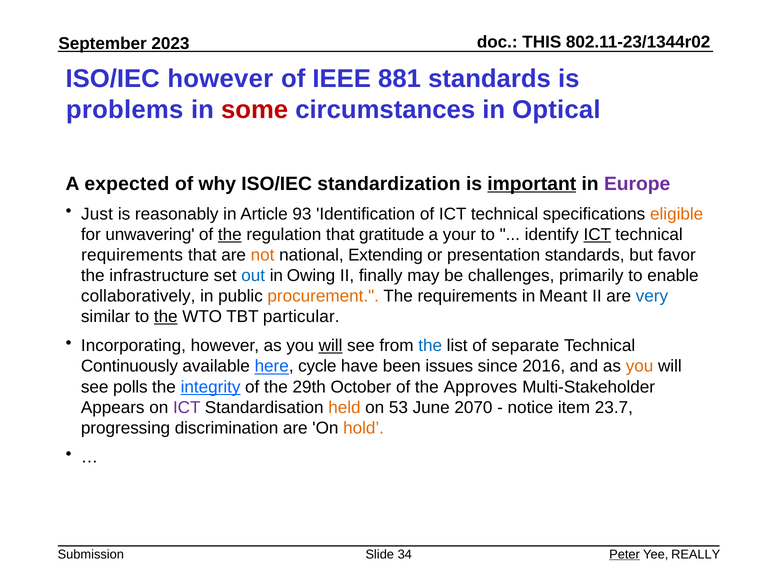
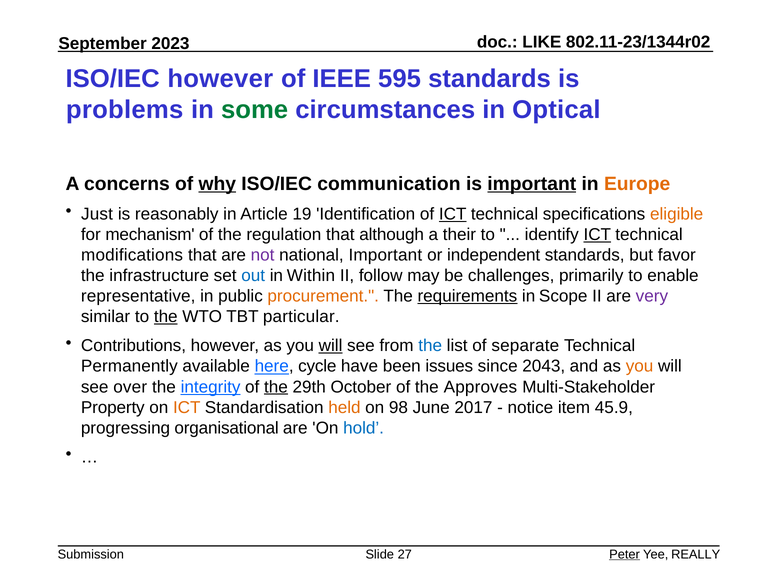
THIS: THIS -> LIKE (542, 42)
881: 881 -> 595 (400, 79)
some colour: red -> green (255, 110)
expected: expected -> concerns (127, 184)
why underline: none -> present (217, 184)
standardization: standardization -> communication (389, 184)
Europe colour: purple -> orange (637, 184)
93: 93 -> 19 (302, 214)
ICT underline: none -> present (453, 214)
unwavering: unwavering -> mechanism (150, 235)
the underline: present -> none (230, 235)
gratitude: gratitude -> although (392, 235)
your: your -> their (459, 235)
requirements: requirements -> modifications (132, 255)
not colour: orange -> purple (263, 255)
national Extending: Extending -> Important (385, 255)
presentation: presentation -> independent (494, 255)
Owing: Owing -> Within (311, 276)
finally: finally -> follow (381, 276)
collaboratively: collaboratively -> representative (138, 296)
requirements underline: none -> present (467, 296)
Meant: Meant -> Scope (563, 296)
very colour: blue -> purple (652, 296)
Incorporating: Incorporating -> Contributions (133, 346)
Continuously: Continuously -> Permanently (129, 366)
2016: 2016 -> 2043 (544, 366)
polls: polls -> over (130, 387)
the underline: none -> present (276, 387)
Appears: Appears -> Property (113, 408)
ICT colour: purple -> orange (187, 408)
53: 53 -> 98 (398, 408)
2070: 2070 -> 2017 (473, 408)
23.7: 23.7 -> 45.9 (614, 408)
discrimination: discrimination -> organisational (227, 428)
hold colour: orange -> blue (364, 428)
34: 34 -> 27 (405, 555)
